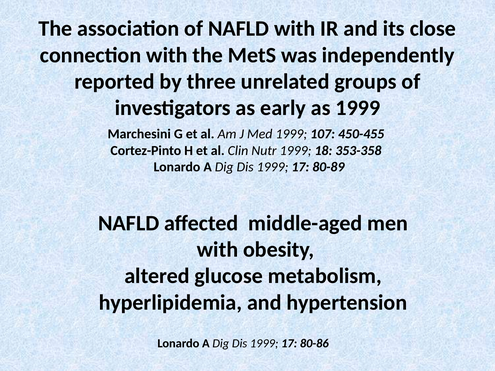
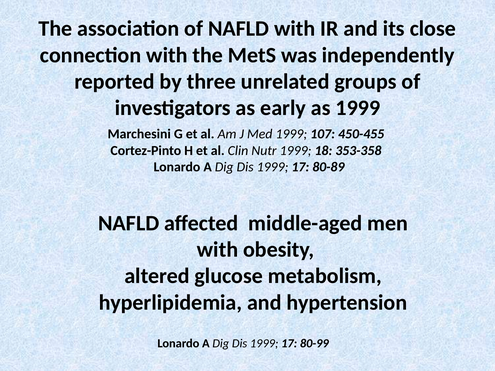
80-86: 80-86 -> 80-99 (314, 344)
